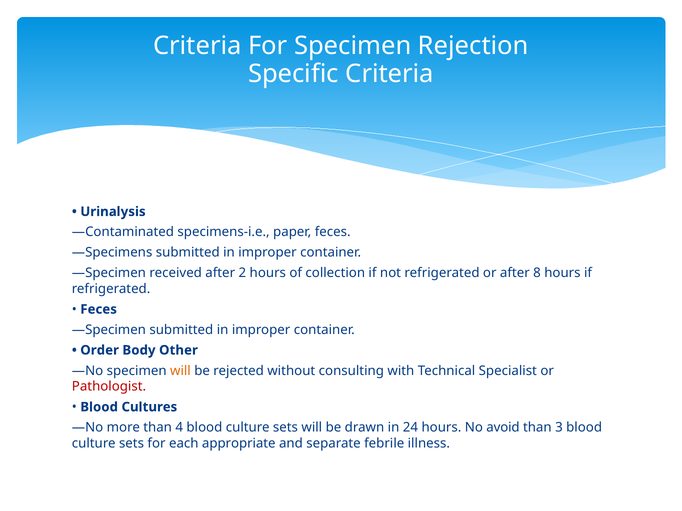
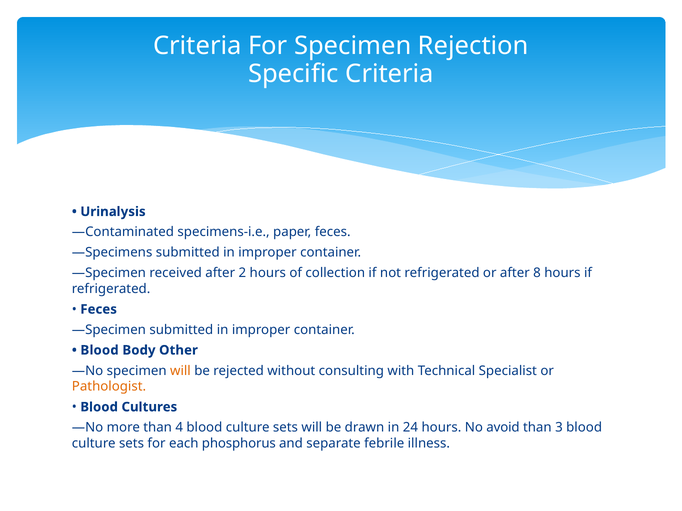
Order: Order -> Blood (100, 351)
Pathologist colour: red -> orange (109, 387)
appropriate: appropriate -> phosphorus (239, 444)
